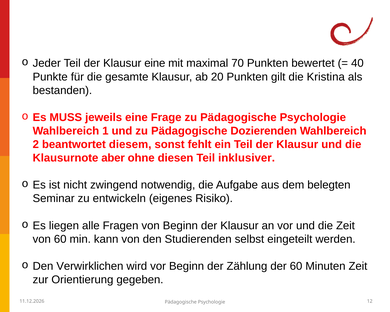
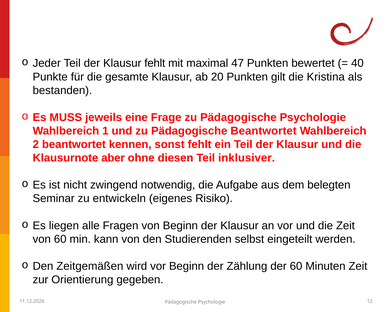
Klausur eine: eine -> fehlt (155, 63)
70: 70 -> 47 (238, 63)
Pädagogische Dozierenden: Dozierenden -> Beantwortet (264, 131)
diesem: diesem -> kennen (130, 144)
Verwirklichen: Verwirklichen -> Zeitgemäßen (90, 266)
